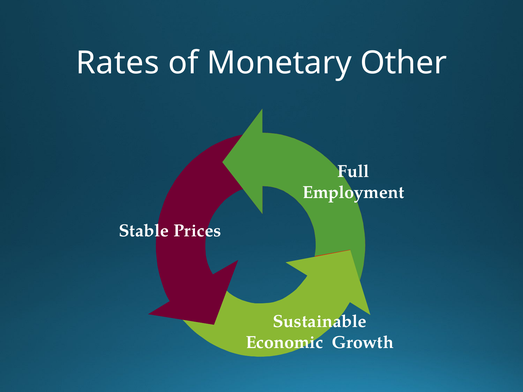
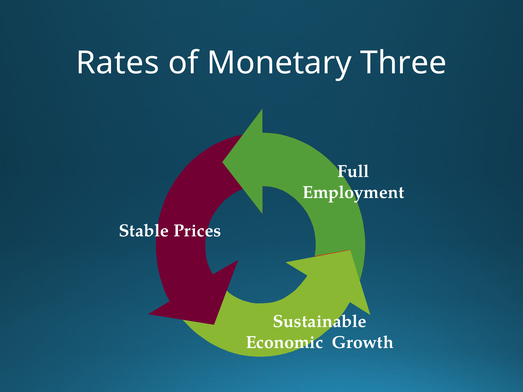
Other: Other -> Three (403, 63)
